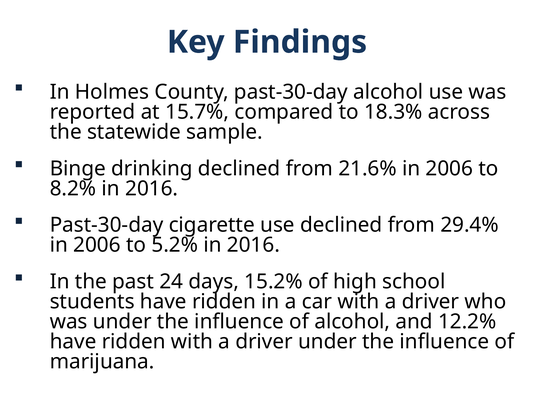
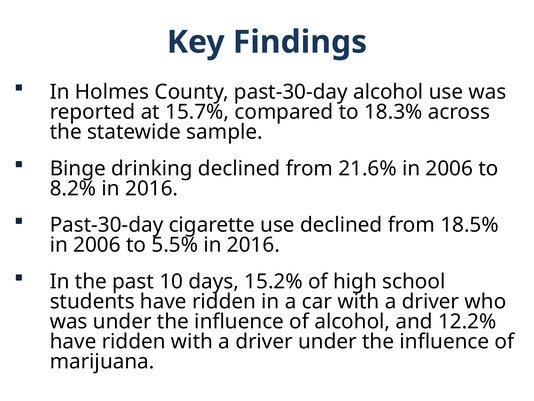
29.4%: 29.4% -> 18.5% (470, 225)
5.2%: 5.2% -> 5.5% (175, 245)
24: 24 -> 10 (171, 281)
